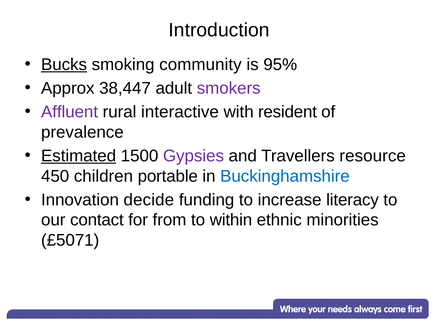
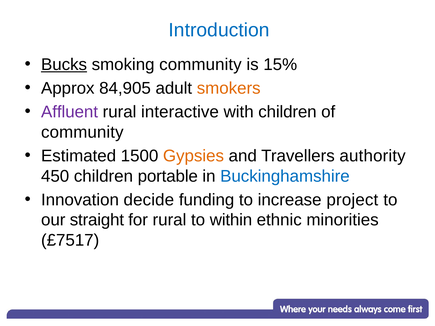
Introduction colour: black -> blue (219, 30)
95%: 95% -> 15% (280, 64)
38,447: 38,447 -> 84,905 (125, 88)
smokers colour: purple -> orange (229, 88)
with resident: resident -> children (287, 112)
prevalence: prevalence -> community (82, 132)
Estimated underline: present -> none (79, 156)
Gypsies colour: purple -> orange (193, 156)
resource: resource -> authority (373, 156)
literacy: literacy -> project (352, 200)
contact: contact -> straight (97, 220)
for from: from -> rural (169, 220)
£5071: £5071 -> £7517 (70, 241)
